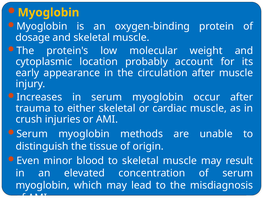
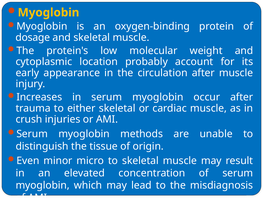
blood: blood -> micro (90, 160)
